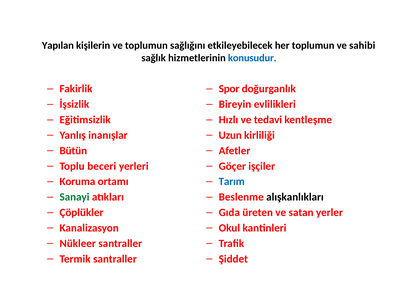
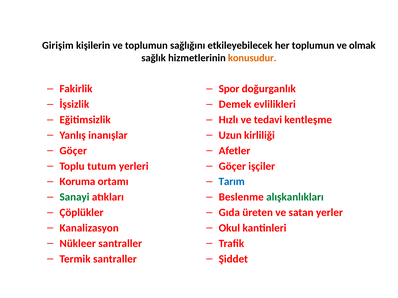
Yapılan: Yapılan -> Girişim (58, 45)
sahibi: sahibi -> olmak (362, 45)
konusudur colour: blue -> orange (252, 58)
Bireyin: Bireyin -> Demek (235, 104)
Bütün: Bütün -> Göçer (73, 151)
beceri: beceri -> tutum (102, 166)
alışkanlıkları colour: black -> green (295, 197)
